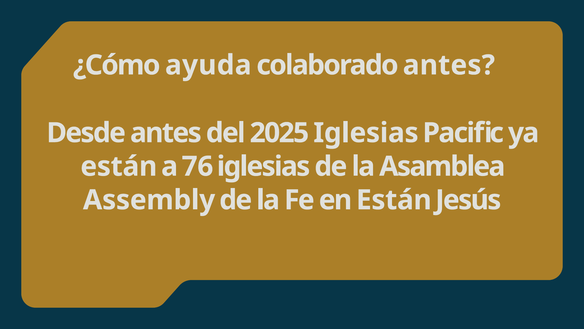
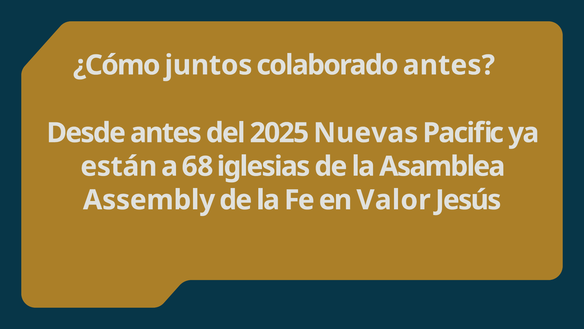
ayuda: ayuda -> juntos (208, 65)
2025 Iglesias: Iglesias -> Nuevas (366, 133)
76: 76 -> 68 (197, 166)
en Están: Están -> Valor (394, 200)
